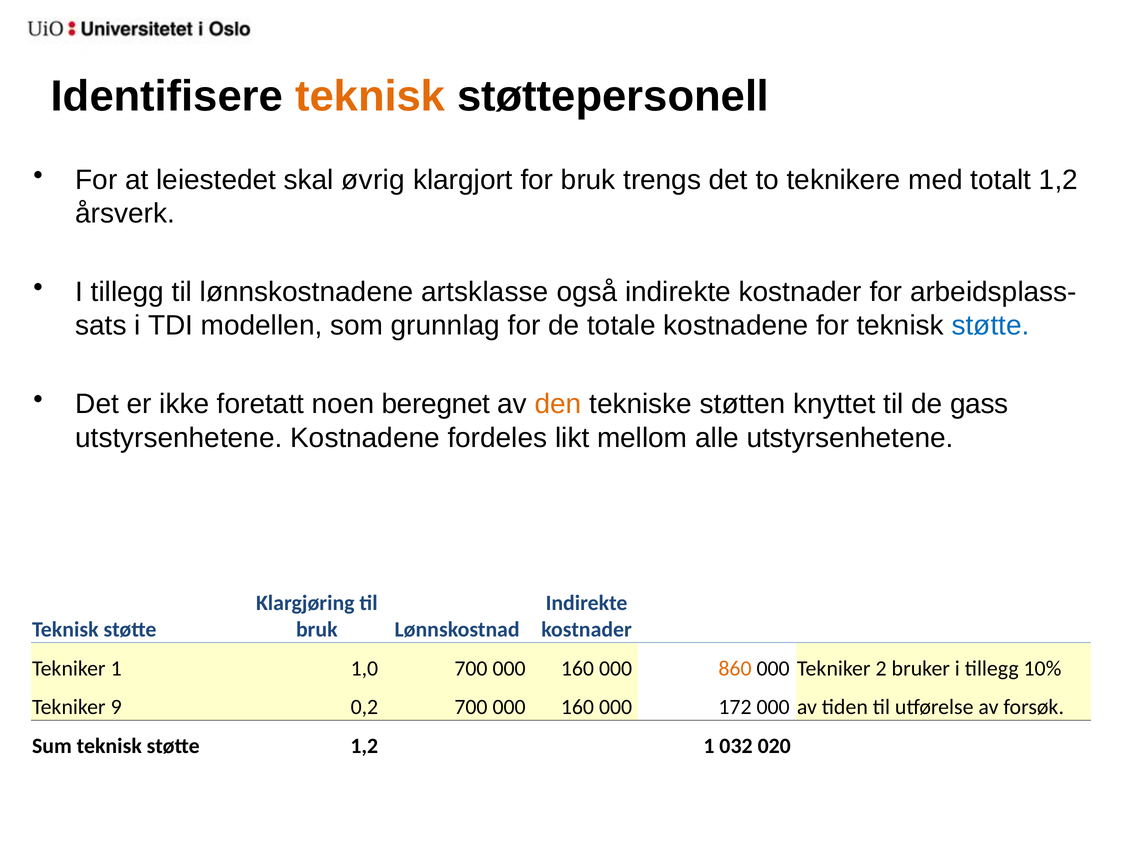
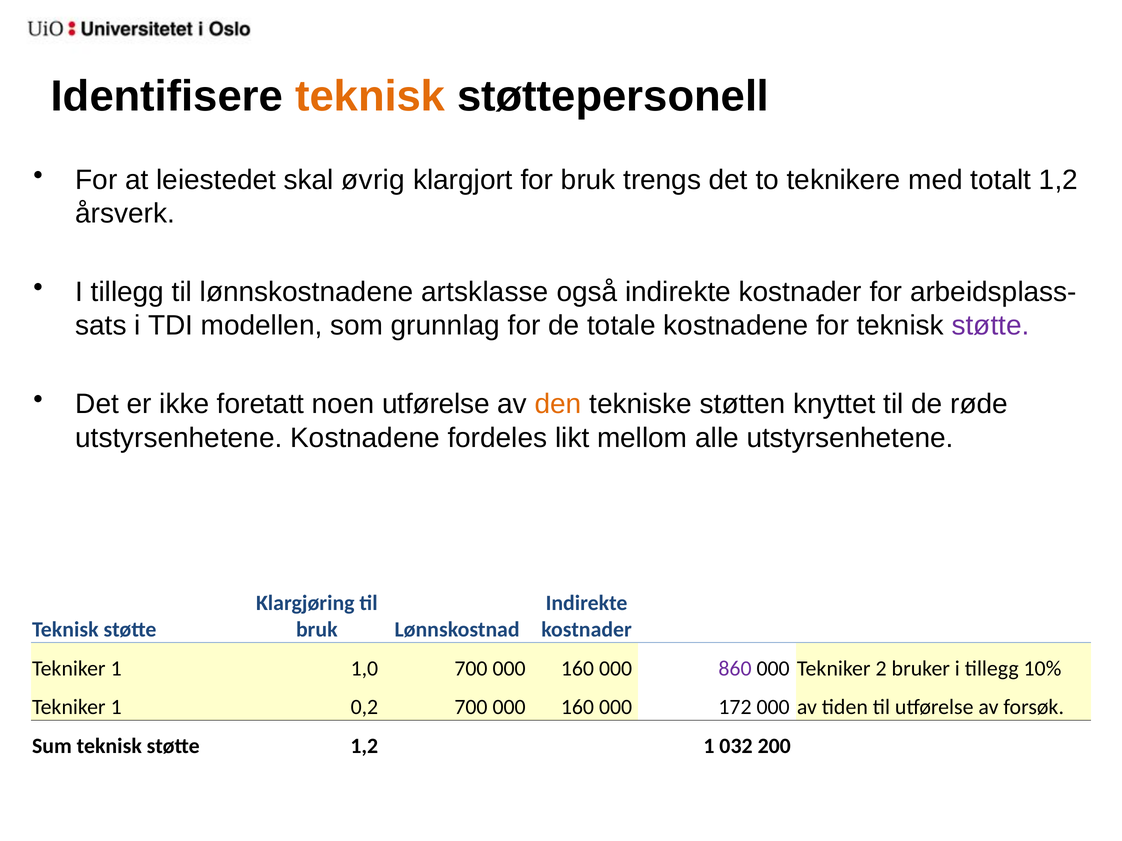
støtte colour: blue -> purple (991, 326)
noen beregnet: beregnet -> utførelse (436, 404)
gass: gass -> røde (979, 404)
860 colour: orange -> purple (735, 669)
9: 9 -> 1 (116, 708)
020: 020 -> 200 (774, 747)
